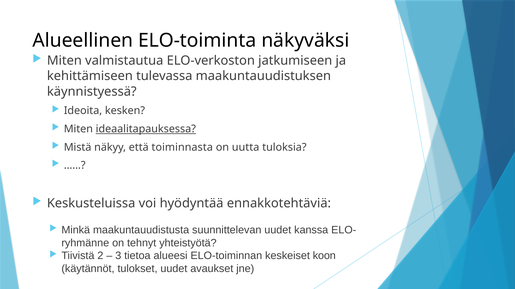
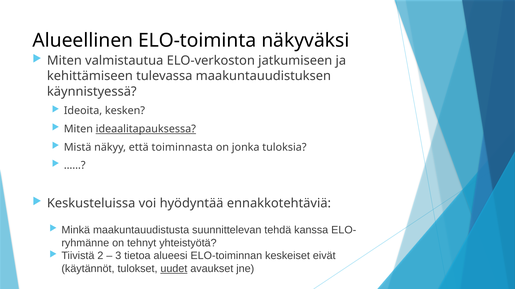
uutta: uutta -> jonka (246, 148)
suunnittelevan uudet: uudet -> tehdä (278, 231)
koon: koon -> eivät (324, 256)
uudet underline: none -> present (174, 269)
